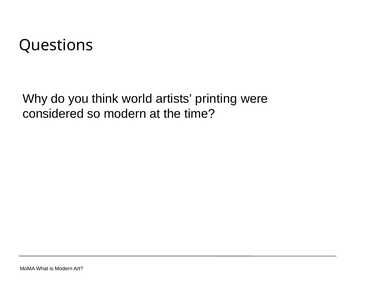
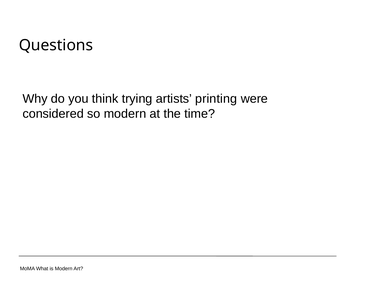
world: world -> trying (137, 99)
